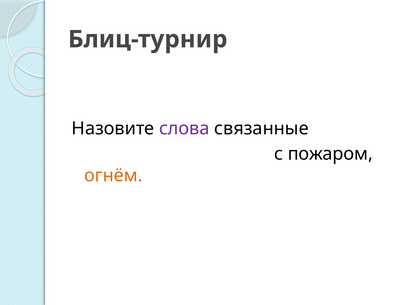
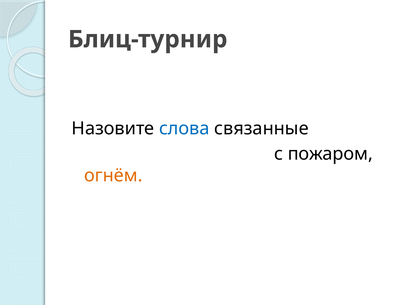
слова colour: purple -> blue (184, 129)
